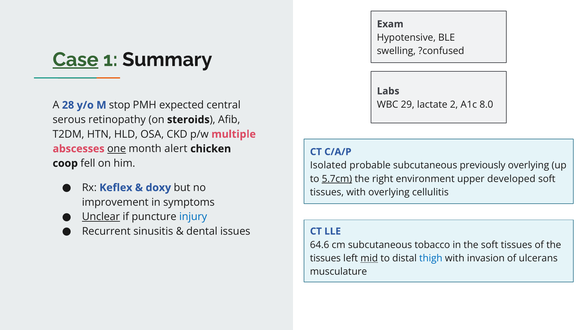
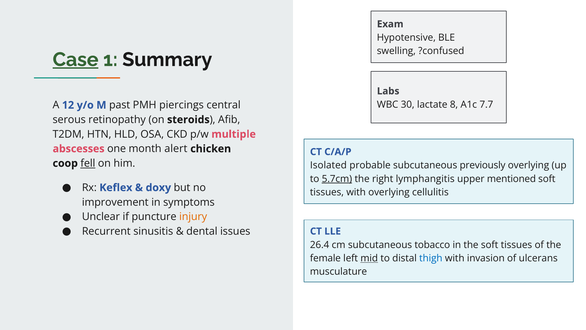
29: 29 -> 30 (408, 104)
2: 2 -> 8 (454, 104)
8.0: 8.0 -> 7.7 (486, 104)
28: 28 -> 12 (68, 105)
stop: stop -> past (120, 105)
expected: expected -> piercings (181, 105)
one underline: present -> none (117, 149)
fell underline: none -> present (88, 163)
environment: environment -> lymphangitis (425, 179)
developed: developed -> mentioned (511, 179)
Unclear underline: present -> none (101, 217)
injury colour: blue -> orange (193, 217)
64.6: 64.6 -> 26.4 (320, 245)
tissues: tissues -> female (325, 258)
